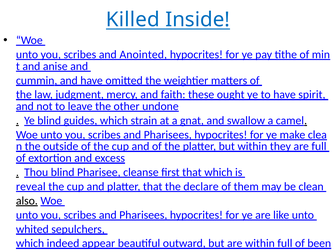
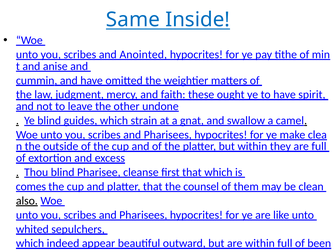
Killed: Killed -> Same (133, 20)
reveal: reveal -> comes (31, 187)
declare: declare -> counsel (201, 187)
